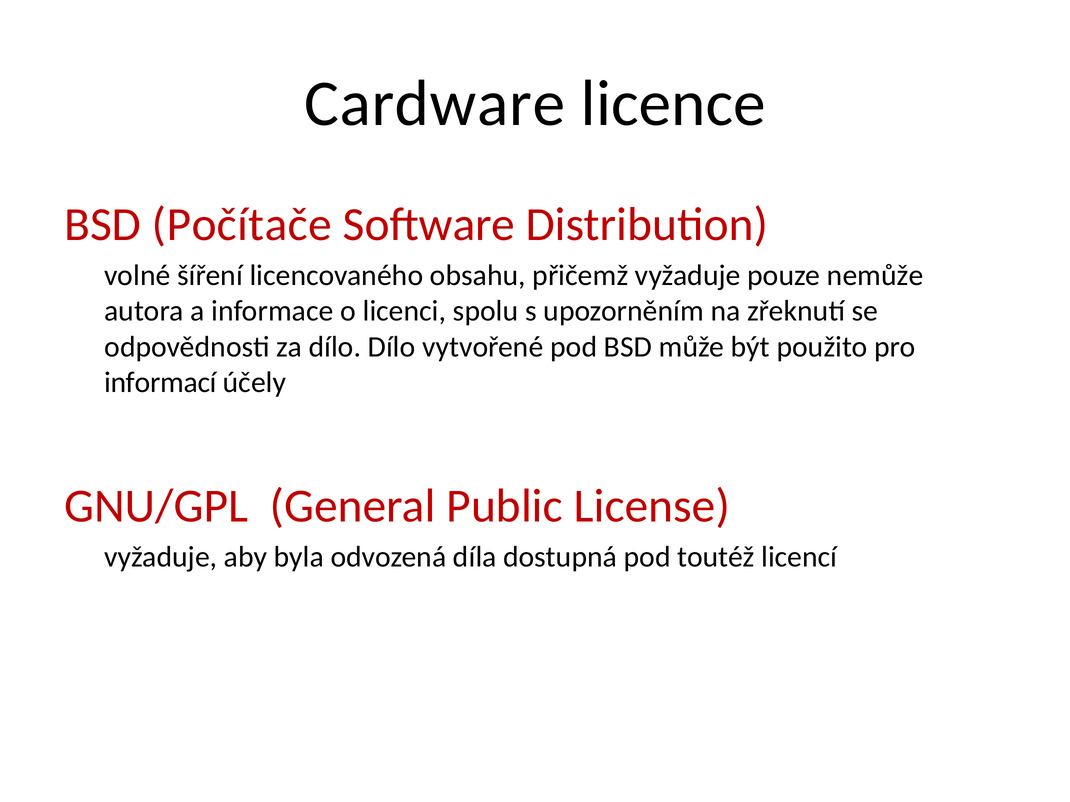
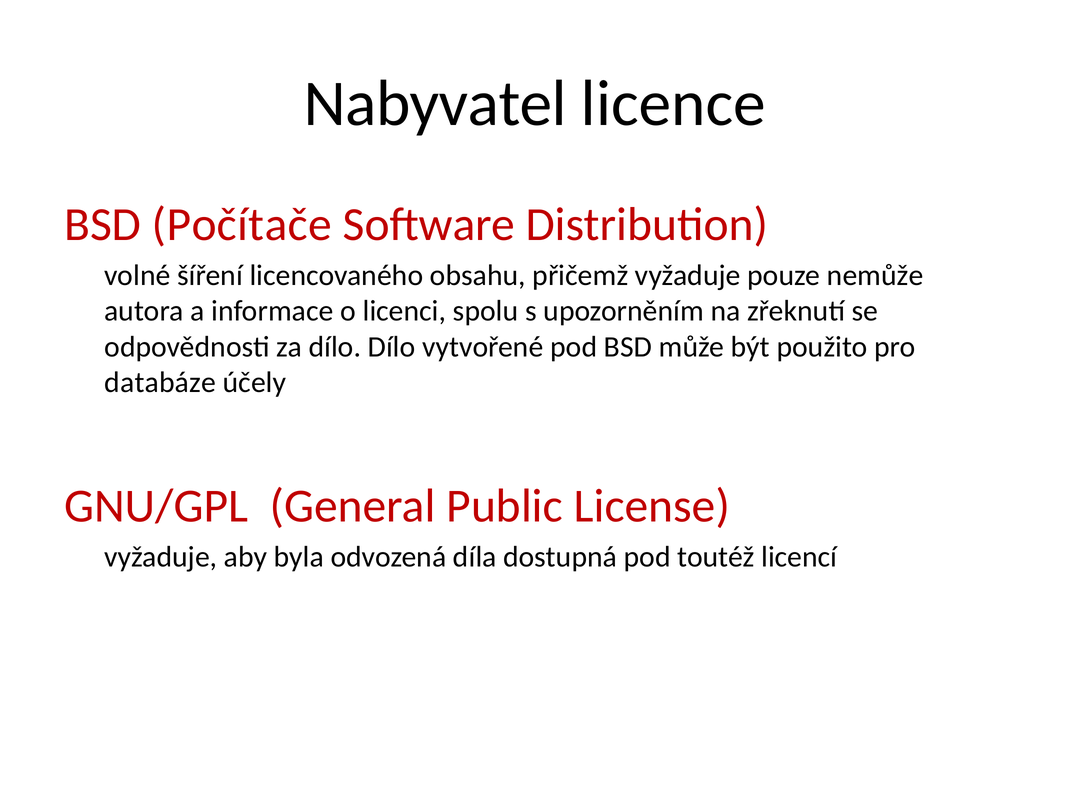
Cardware: Cardware -> Nabyvatel (435, 104)
informací: informací -> databáze (160, 383)
